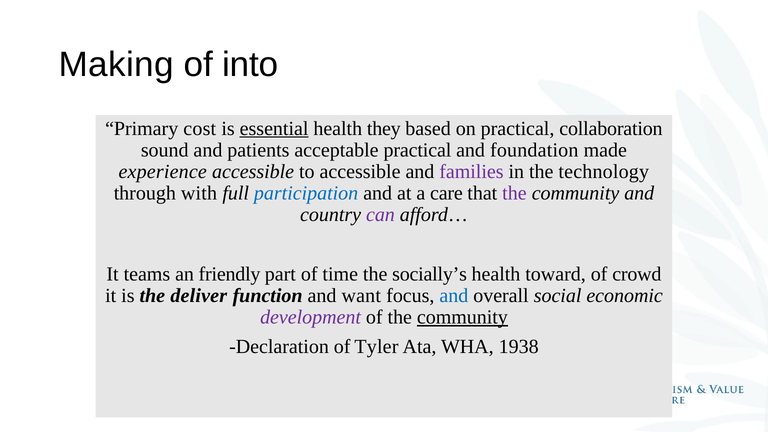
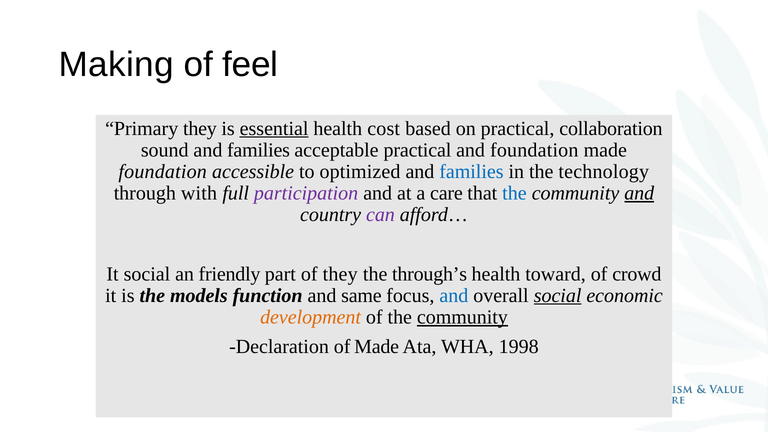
into: into -> feel (250, 65)
Primary cost: cost -> they (200, 129)
they: they -> cost (384, 129)
sound and patients: patients -> families (259, 150)
experience: experience -> foundation (163, 172)
to accessible: accessible -> optimized (360, 172)
families colour: purple -> blue (471, 172)
participation colour: blue -> purple (306, 193)
the colour: purple -> blue (514, 193)
and underline: none -> present (639, 193)
It teams: teams -> social (147, 274)
of time: time -> they (340, 274)
socially’s: socially’s -> through’s (430, 274)
deliver: deliver -> models (199, 296)
want: want -> same (361, 296)
social underline: none -> present (558, 296)
development colour: purple -> orange (311, 317)
of Tyler: Tyler -> Made (377, 347)
1938: 1938 -> 1998 (519, 347)
